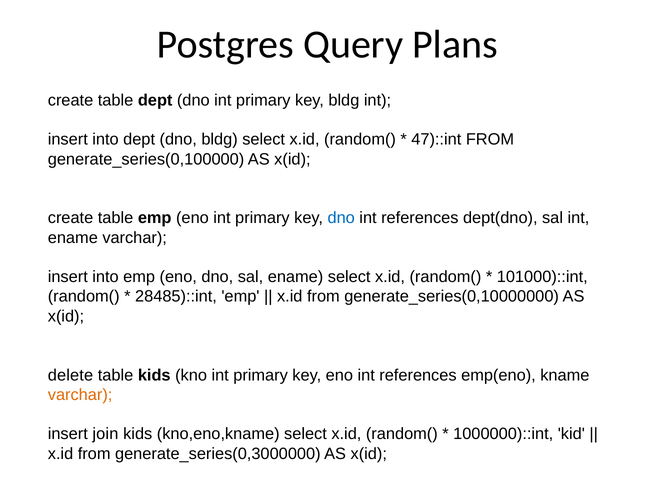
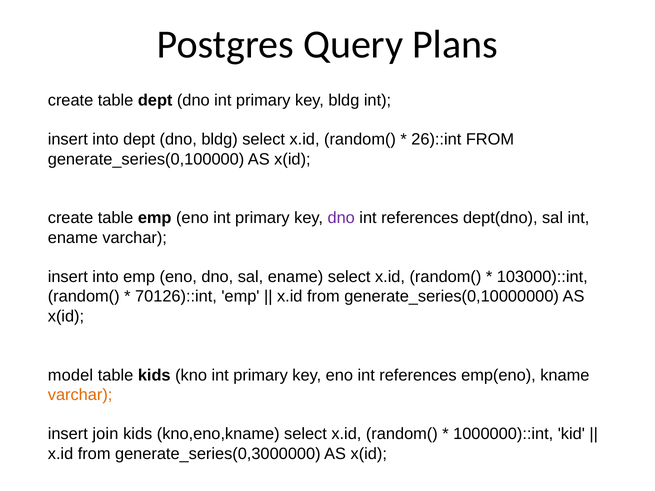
47)::int: 47)::int -> 26)::int (436, 140)
dno colour: blue -> purple (341, 218)
101000)::int: 101000)::int -> 103000)::int (542, 277)
28485)::int: 28485)::int -> 70126)::int (176, 297)
delete: delete -> model (70, 375)
